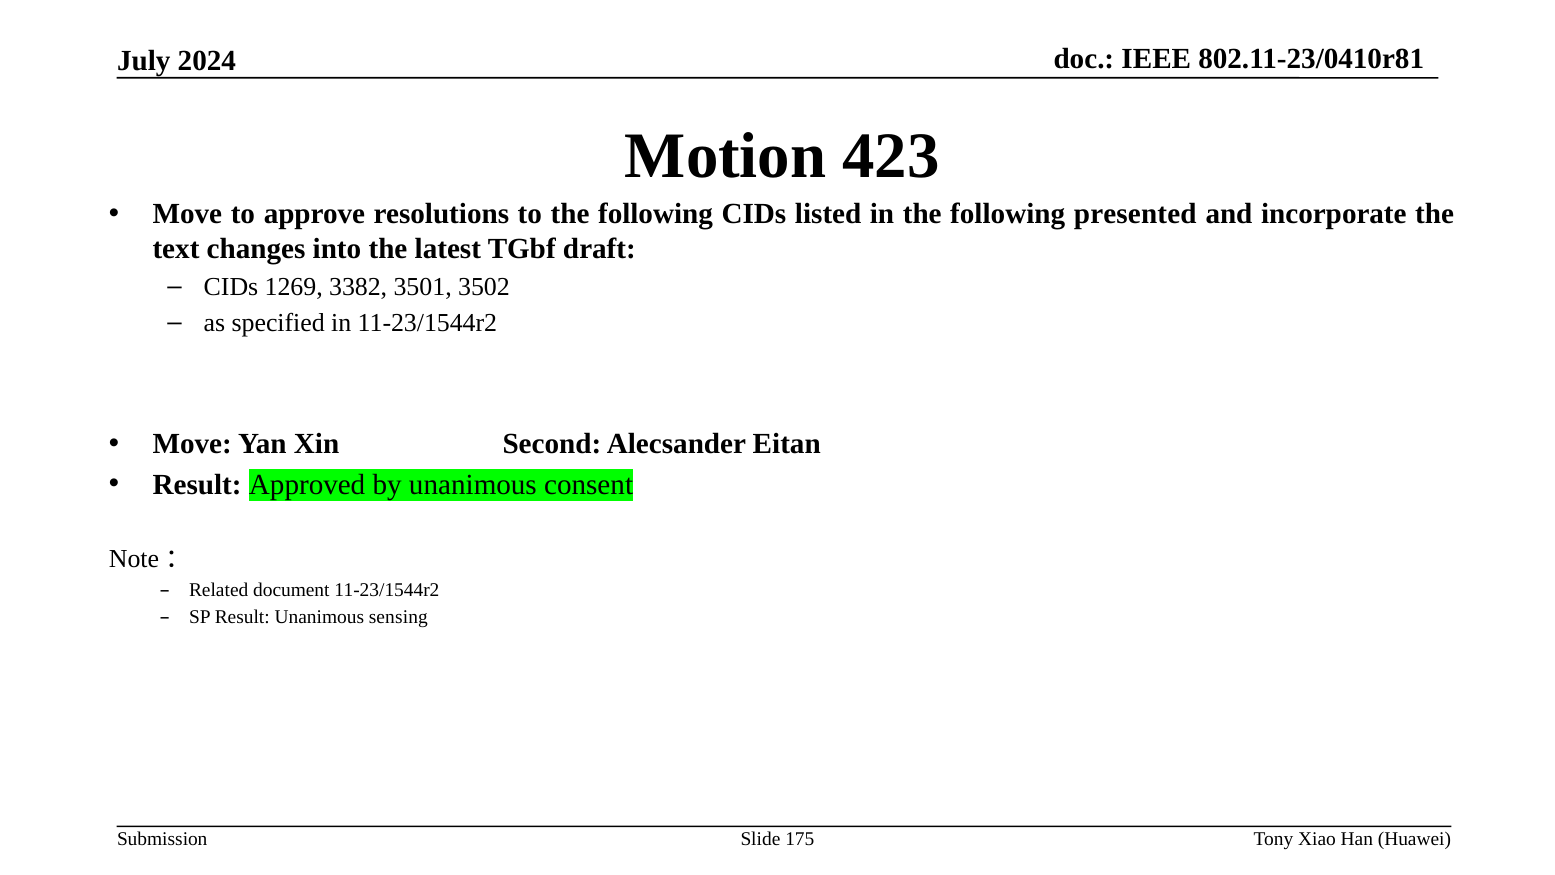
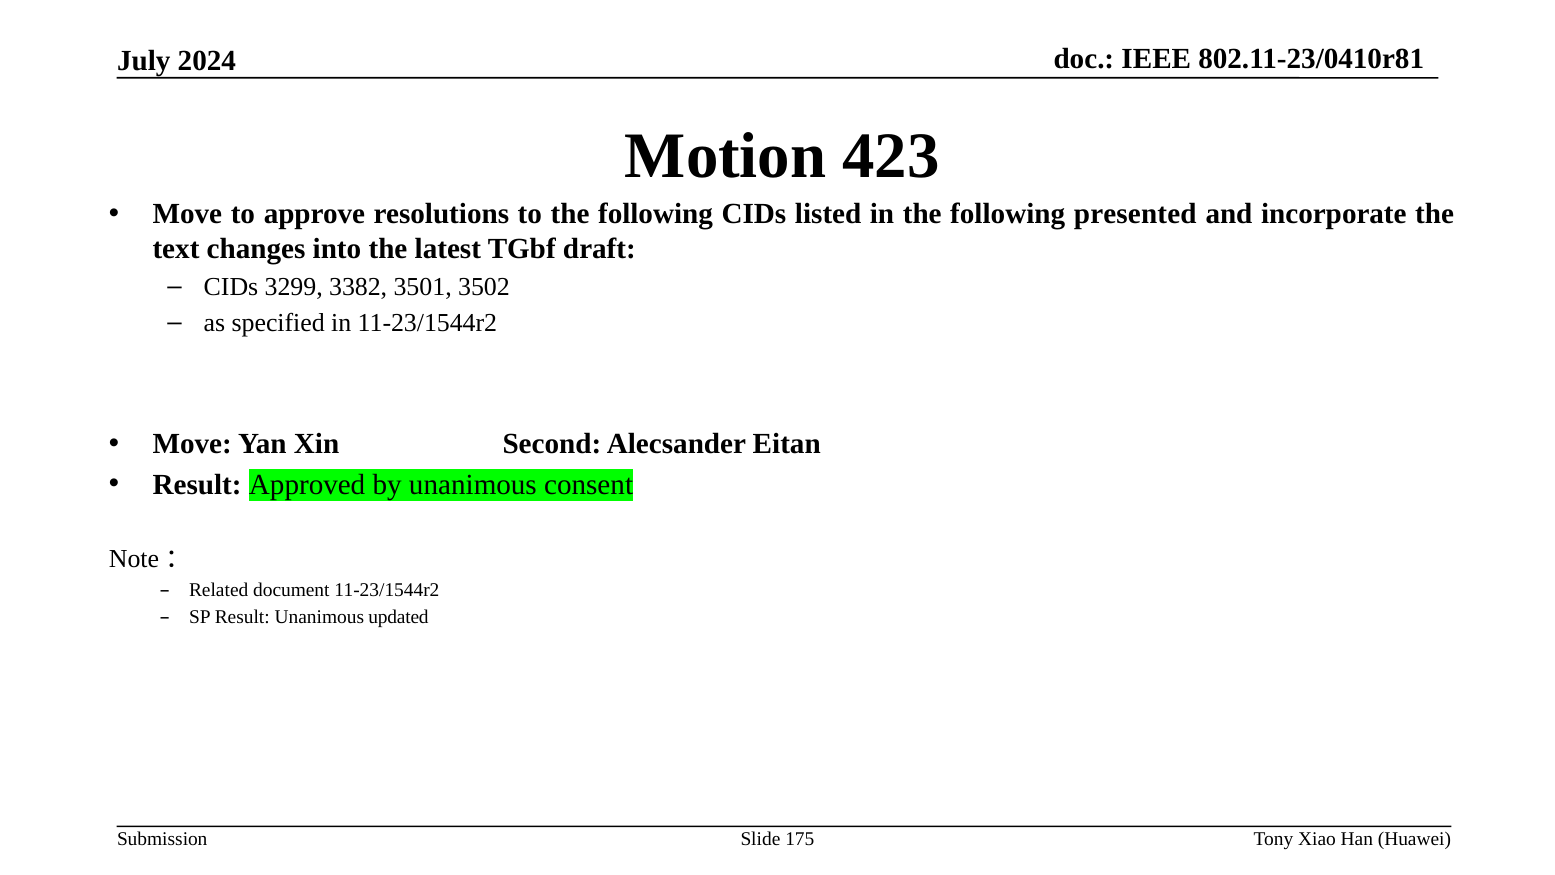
1269: 1269 -> 3299 (294, 287)
sensing: sensing -> updated (399, 617)
